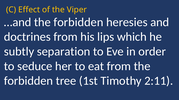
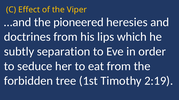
…and the forbidden: forbidden -> pioneered (78, 22)
2:11: 2:11 -> 2:19 (159, 81)
